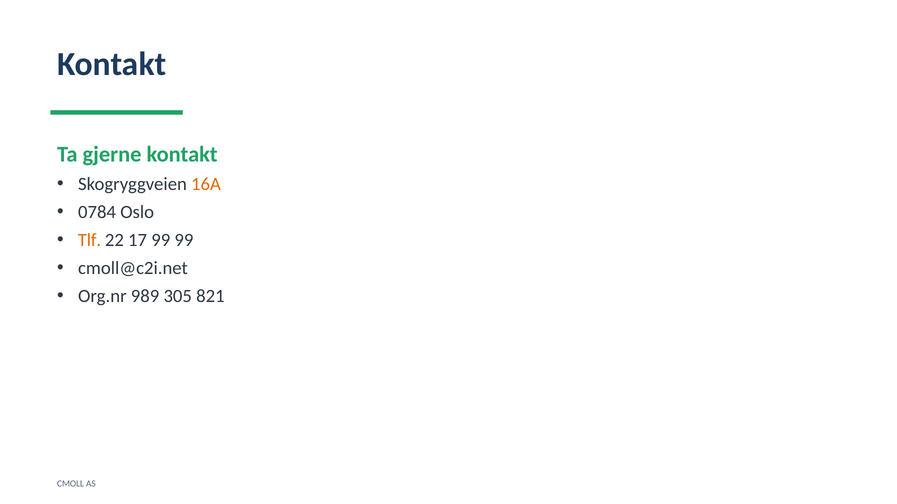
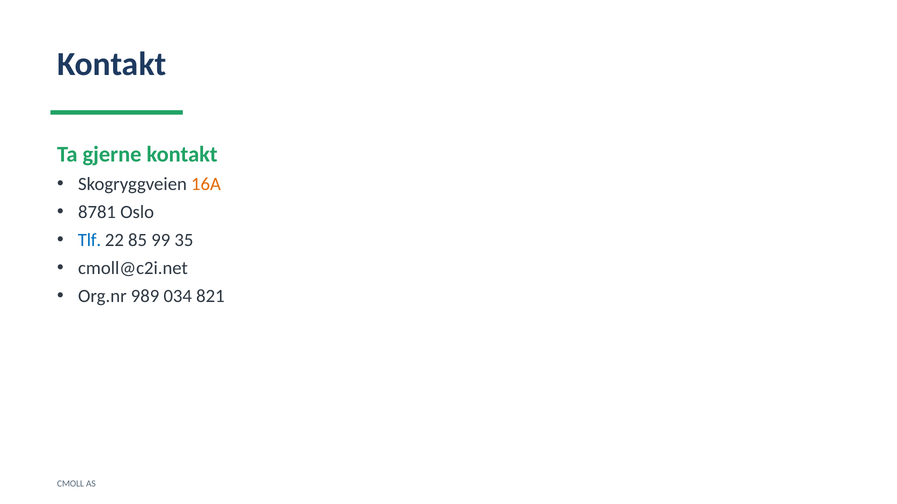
0784: 0784 -> 8781 (97, 212)
Tlf colour: orange -> blue (89, 241)
17: 17 -> 85 (138, 241)
99 99: 99 -> 35 (184, 241)
305: 305 -> 034 (178, 297)
